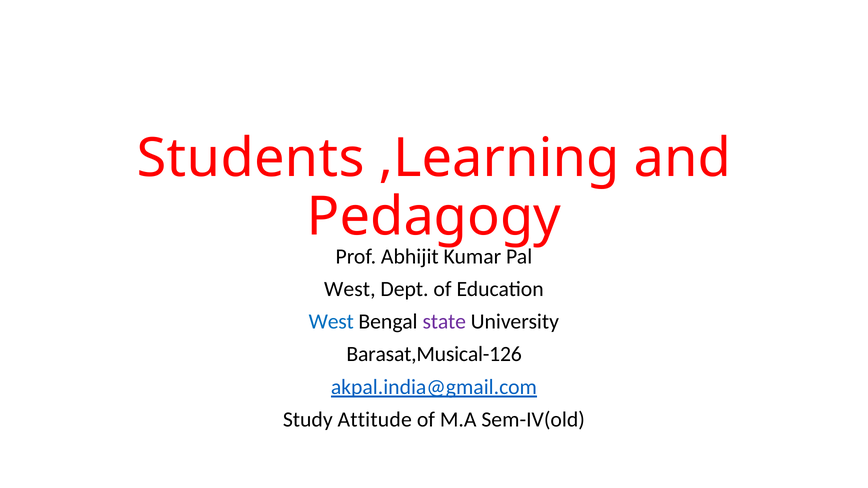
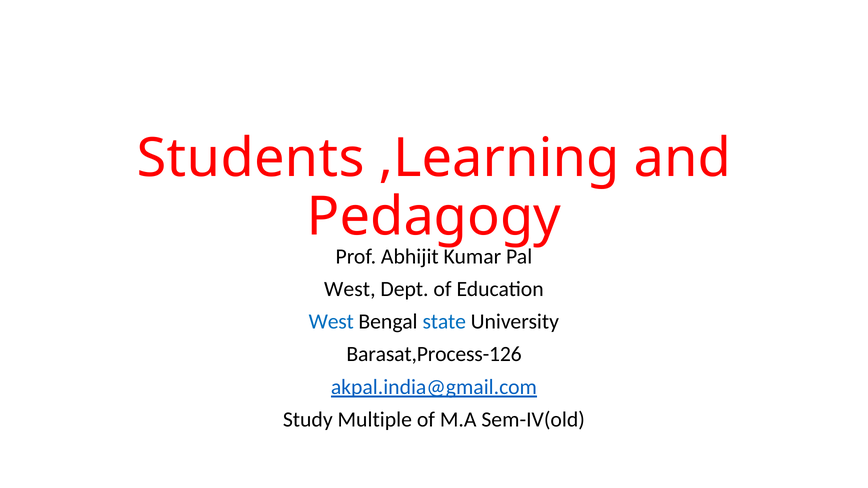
state colour: purple -> blue (444, 322)
Barasat,Musical-126: Barasat,Musical-126 -> Barasat,Process-126 (434, 354)
Attitude: Attitude -> Multiple (375, 420)
